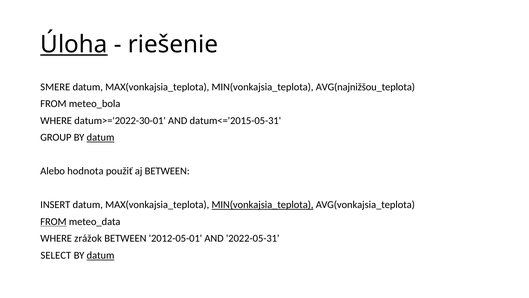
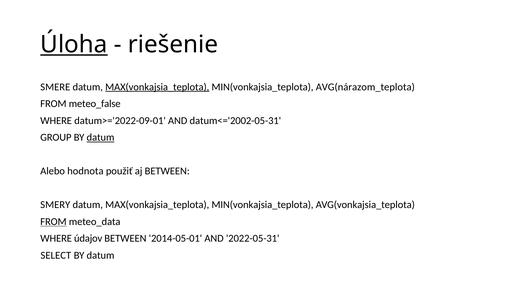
MAX(vonkajsia_teplota underline: none -> present (157, 87)
AVG(najnižšou_teplota: AVG(najnižšou_teplota -> AVG(nárazom_teplota (365, 87)
meteo_bola: meteo_bola -> meteo_false (95, 104)
datum>='2022-30-01: datum>='2022-30-01 -> datum>='2022-09-01 (120, 120)
datum<='2015-05-31: datum<='2015-05-31 -> datum<='2002-05-31 (235, 120)
INSERT: INSERT -> SMERY (55, 205)
MIN(vonkajsia_teplota underline: present -> none (263, 205)
zrážok: zrážok -> údajov (88, 238)
2012-05-01: 2012-05-01 -> 2014-05-01 (175, 238)
datum underline: present -> none (101, 255)
